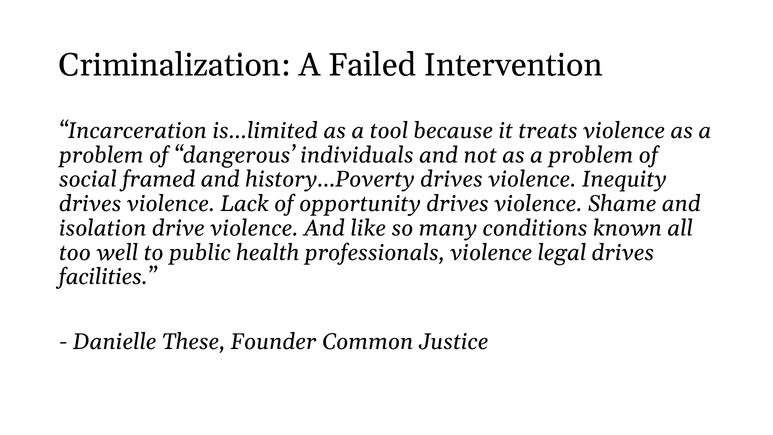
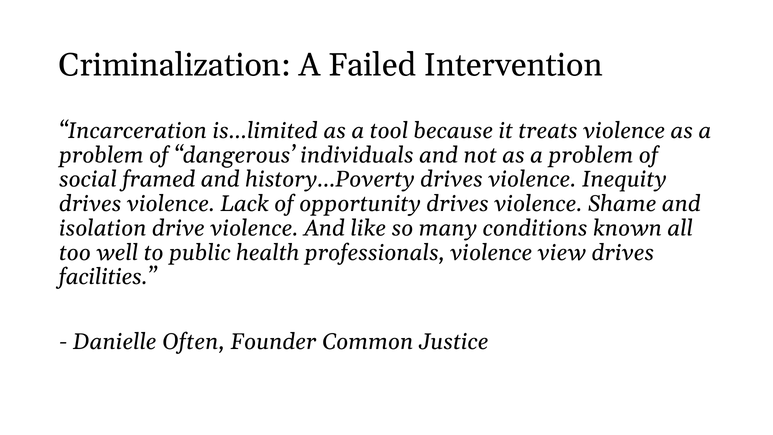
legal: legal -> view (562, 252)
These: These -> Often (193, 342)
